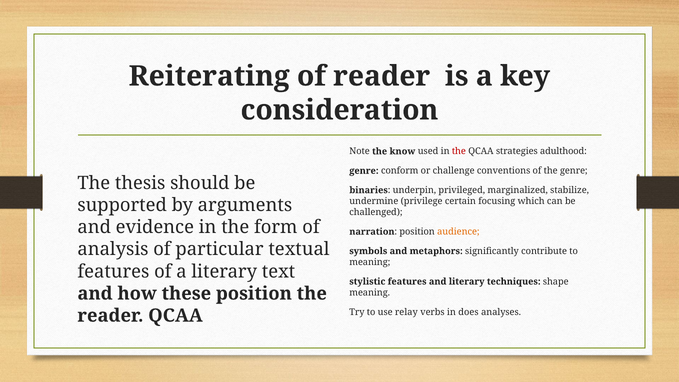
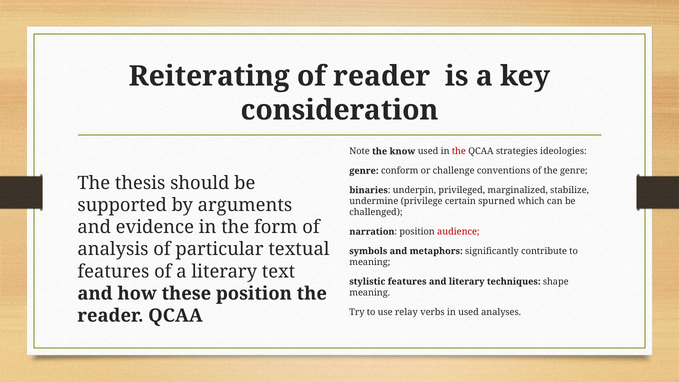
adulthood: adulthood -> ideologies (563, 151)
focusing: focusing -> spurned (497, 201)
audience colour: orange -> red (458, 232)
in does: does -> used (469, 312)
